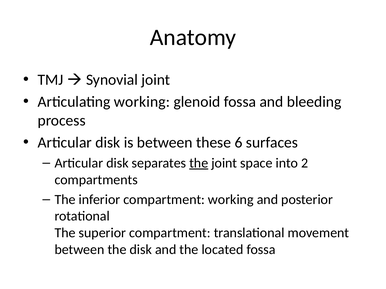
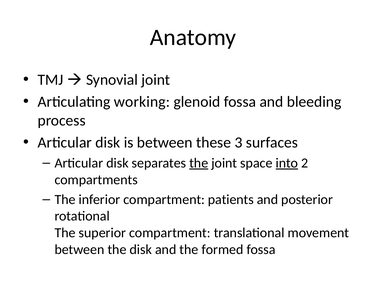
6: 6 -> 3 (239, 143)
into underline: none -> present (287, 163)
compartment working: working -> patients (231, 200)
located: located -> formed (222, 250)
